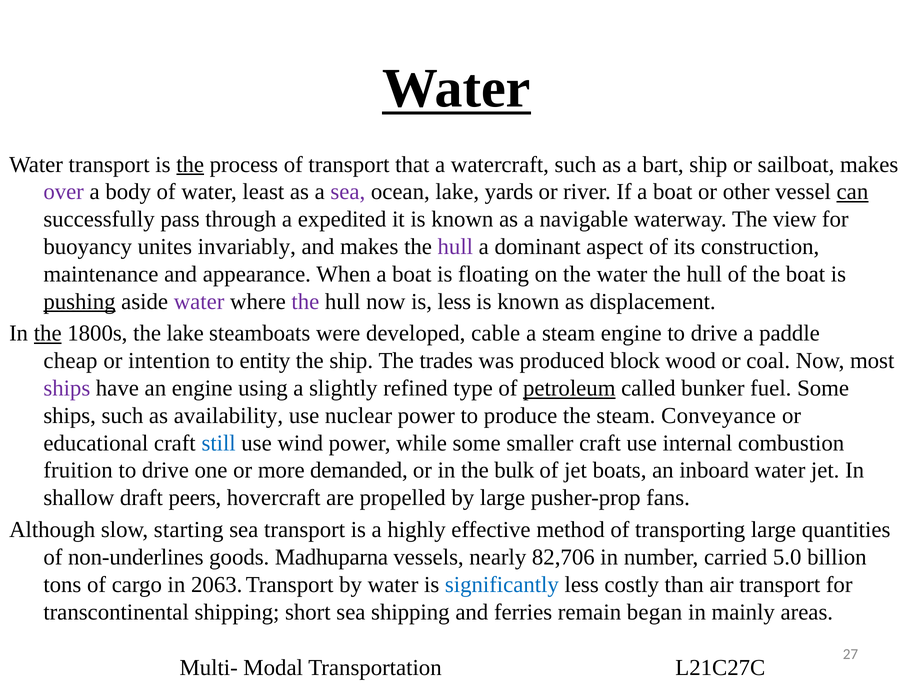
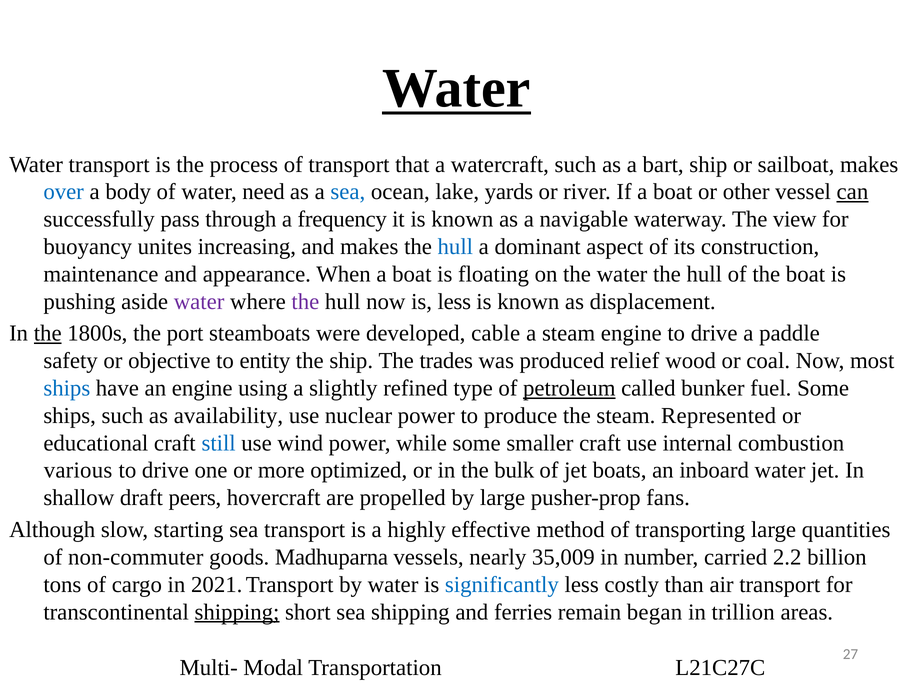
the underline: present -> none (190, 164)
over colour: purple -> blue (64, 192)
least: least -> need (263, 192)
sea colour: purple -> blue (348, 192)
expedited: expedited -> frequency (342, 219)
invariably: invariably -> increasing (247, 247)
hull colour: purple -> blue (455, 247)
pushing underline: present -> none (79, 301)
the lake: lake -> port (185, 333)
cheap: cheap -> safety (71, 361)
intention: intention -> objective (169, 361)
block: block -> relief (635, 361)
ships colour: purple -> blue (67, 388)
Conveyance: Conveyance -> Represented (719, 416)
fruition: fruition -> various (78, 470)
demanded: demanded -> optimized (359, 470)
non-underlines: non-underlines -> non-commuter (136, 557)
82,706: 82,706 -> 35,009 (563, 557)
5.0: 5.0 -> 2.2 (787, 557)
2063: 2063 -> 2021 (217, 584)
shipping underline: none -> present (237, 612)
mainly: mainly -> trillion (743, 612)
